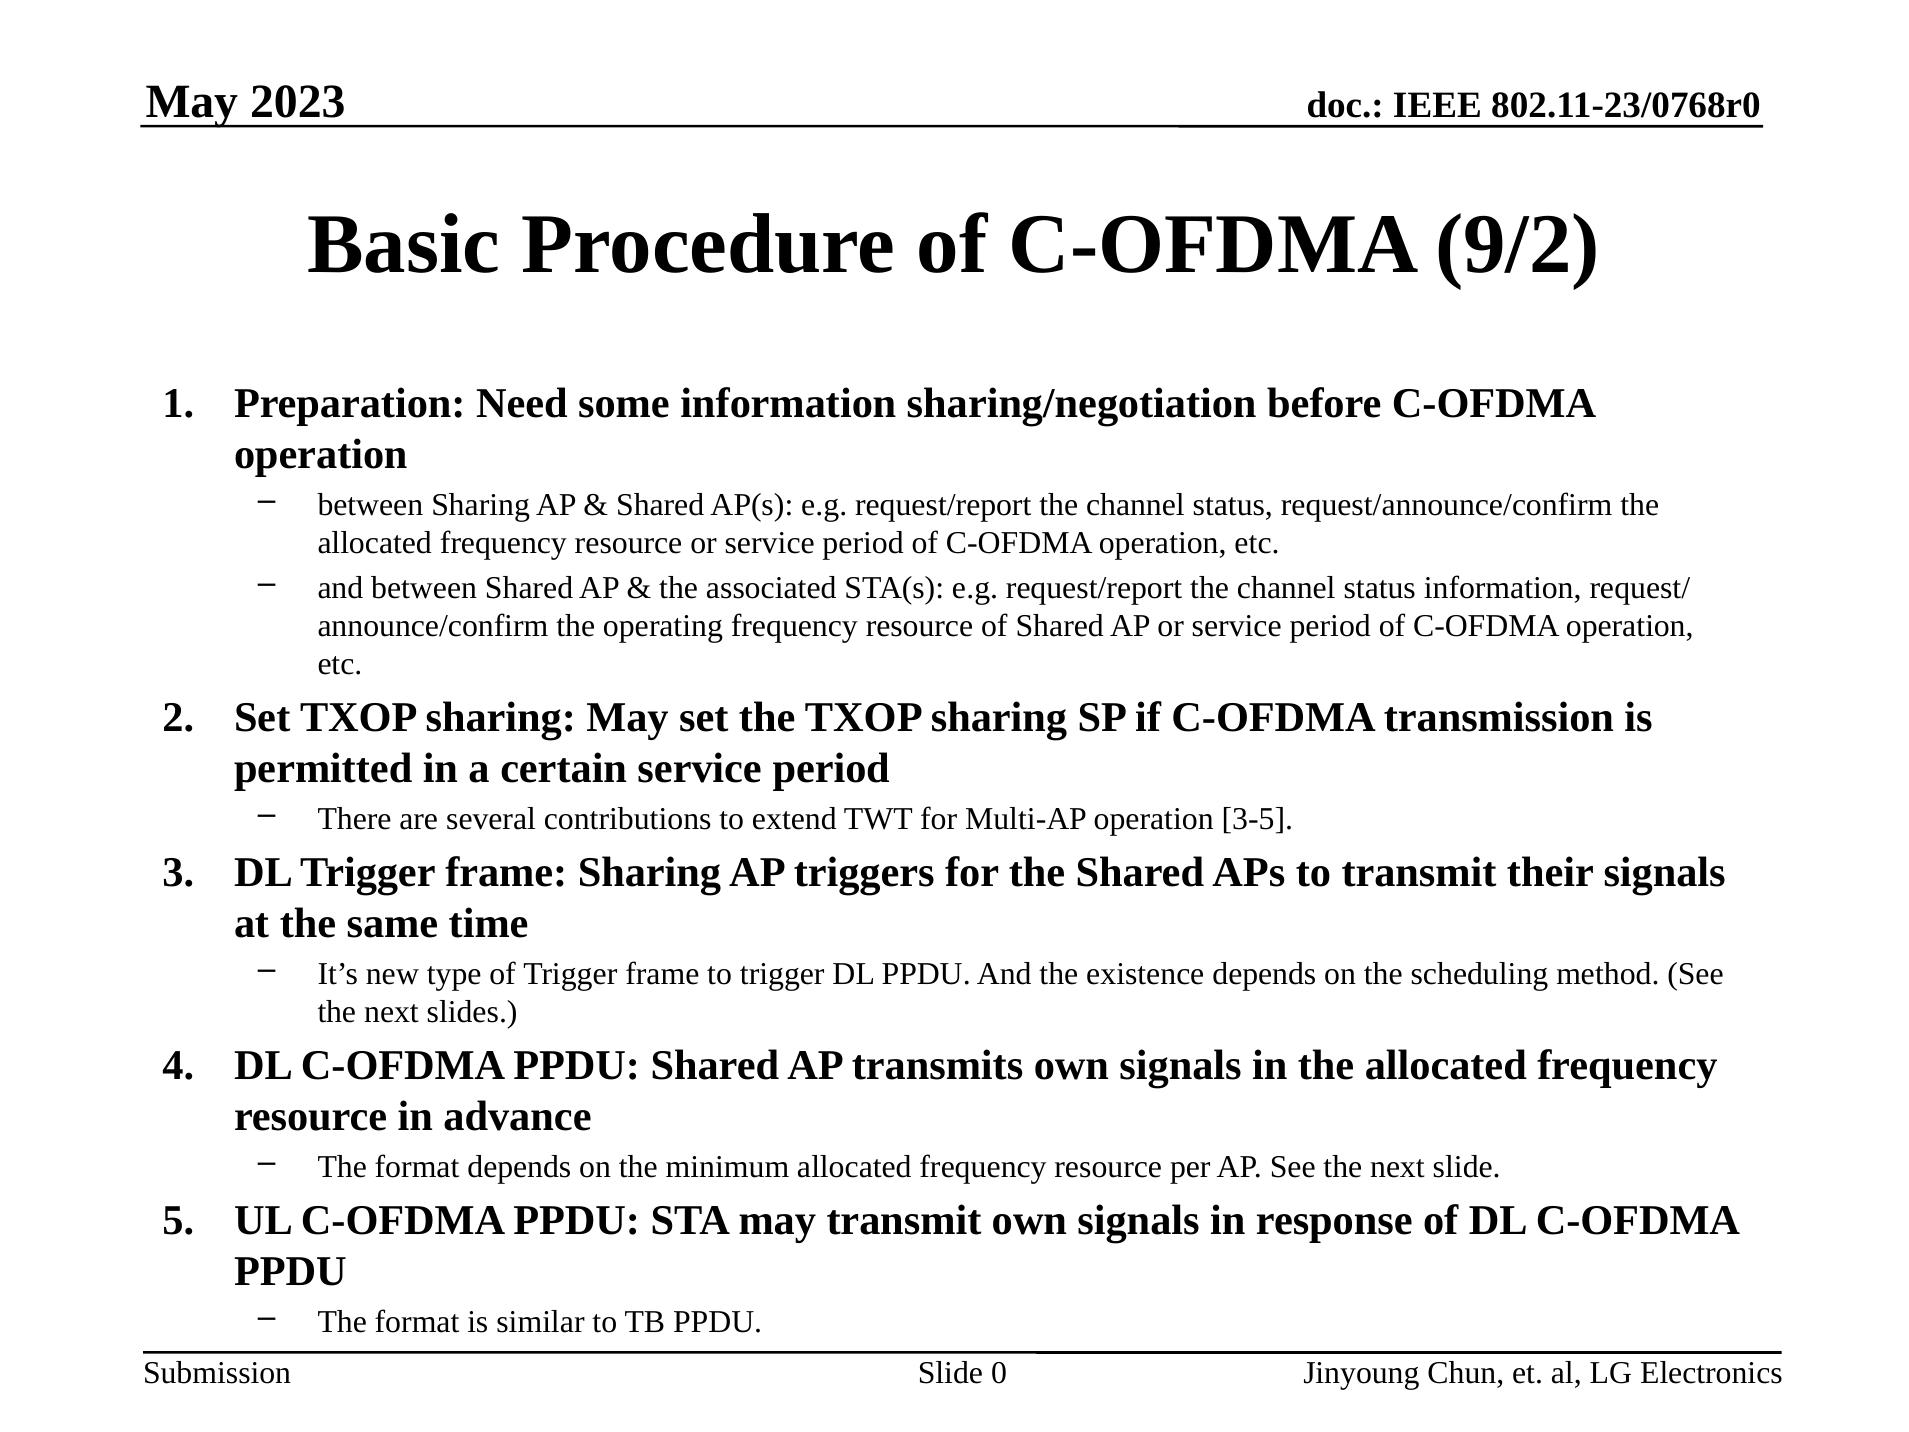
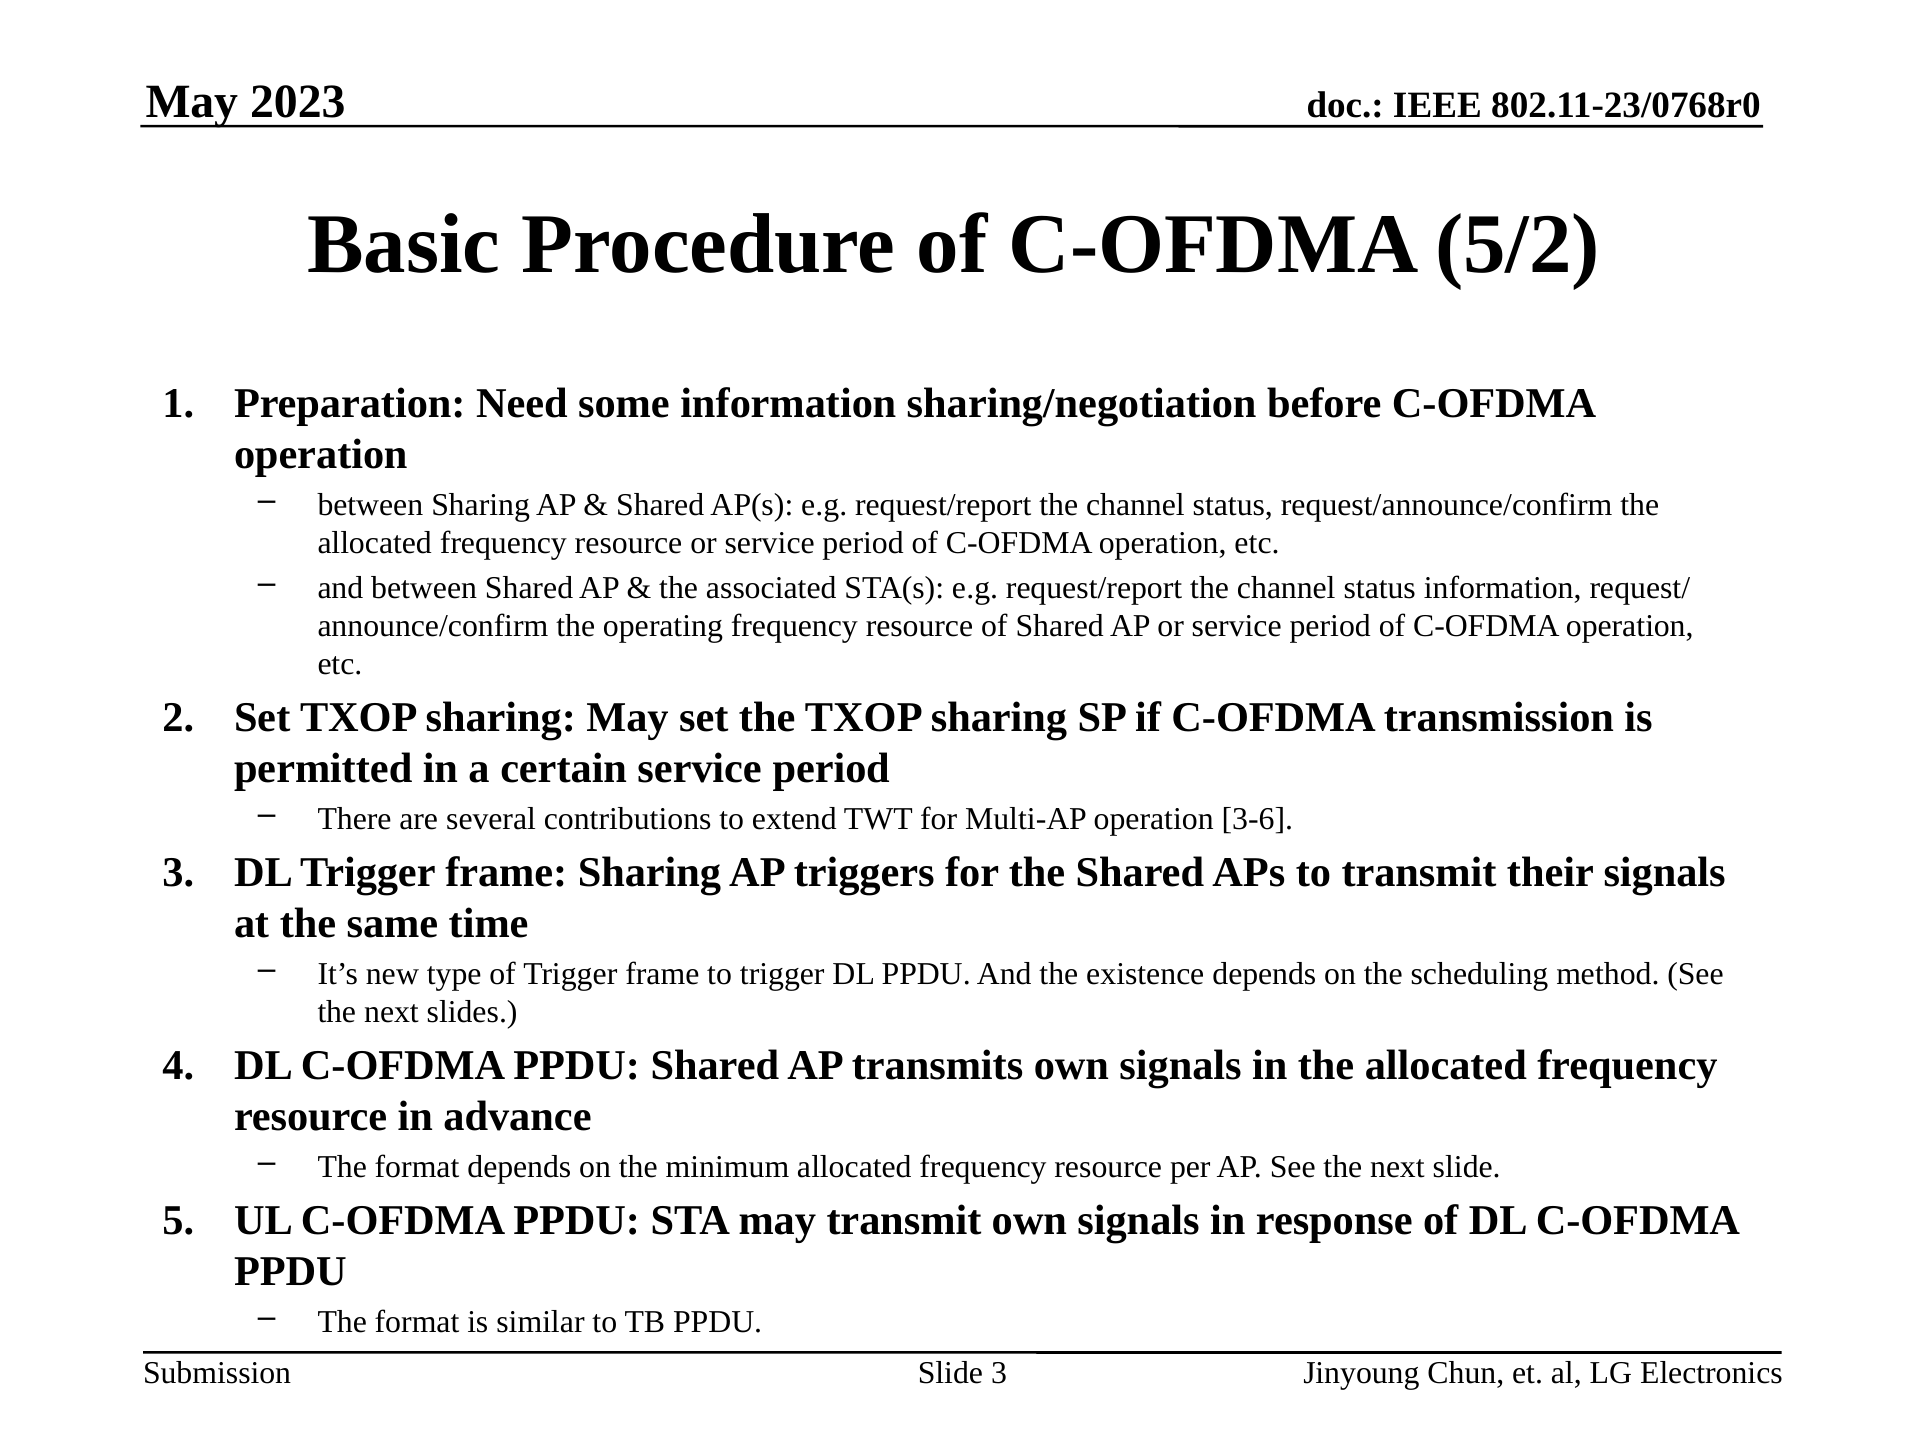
9/2: 9/2 -> 5/2 (1518, 245)
3-5: 3-5 -> 3-6 (1257, 819)
Slide 0: 0 -> 3 (999, 1373)
